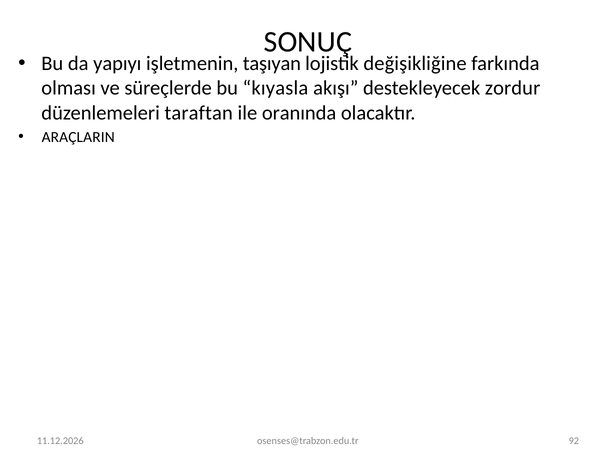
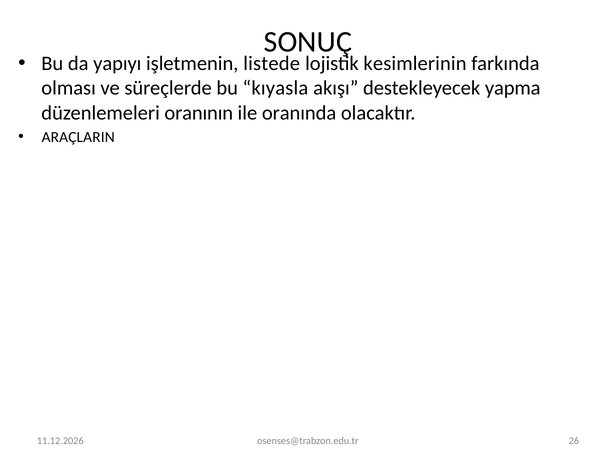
taşıyan: taşıyan -> listede (272, 64)
değişikliğine: değişikliğine -> kesimlerinin (415, 64)
zordur: zordur -> yapma (513, 88)
taraftan: taraftan -> oranının (199, 113)
92: 92 -> 26 (574, 441)
